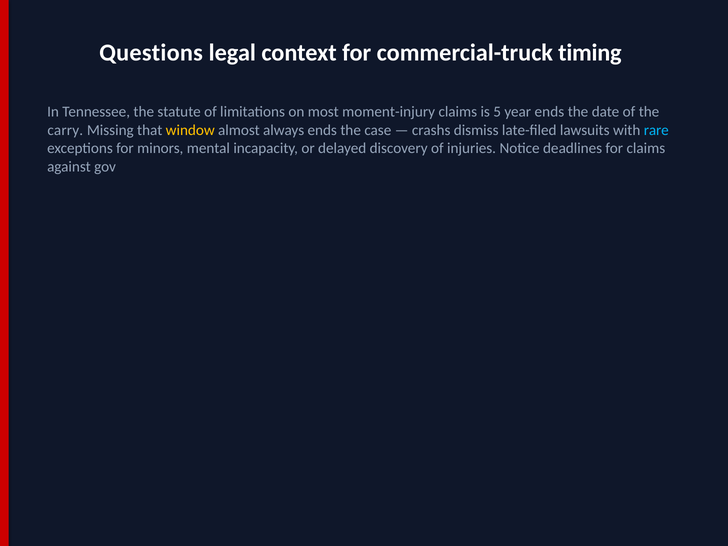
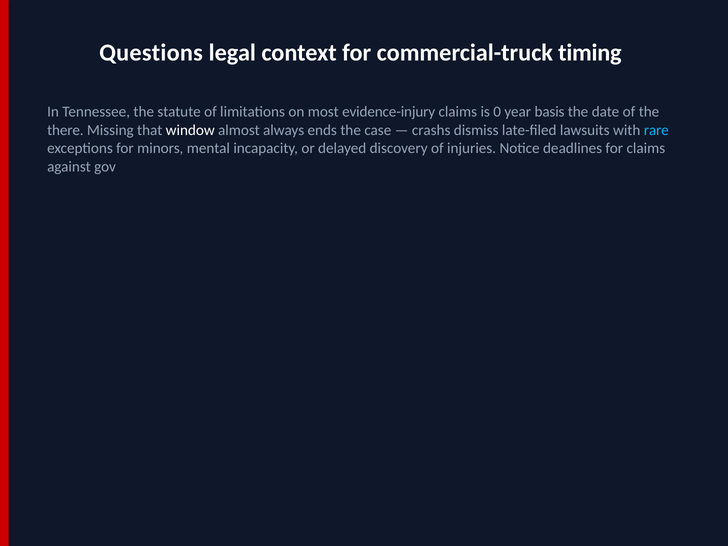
moment-injury: moment-injury -> evidence-injury (389, 112)
5: 5 -> 0 (497, 112)
year ends: ends -> basis (550, 112)
carry: carry -> there (65, 130)
window colour: yellow -> white (190, 130)
